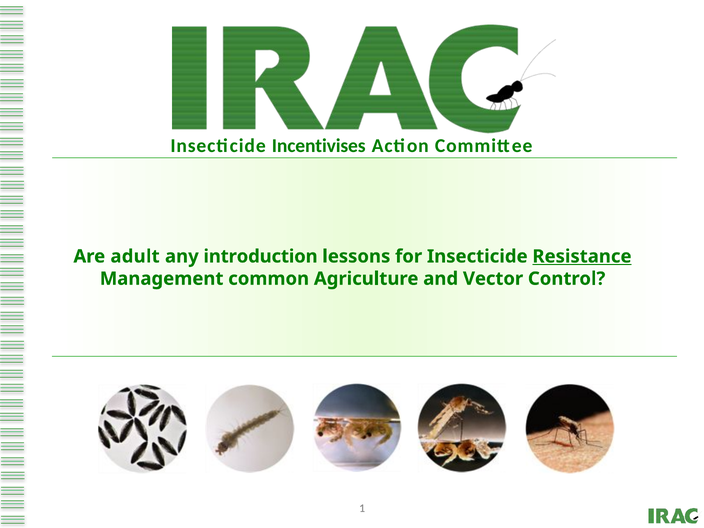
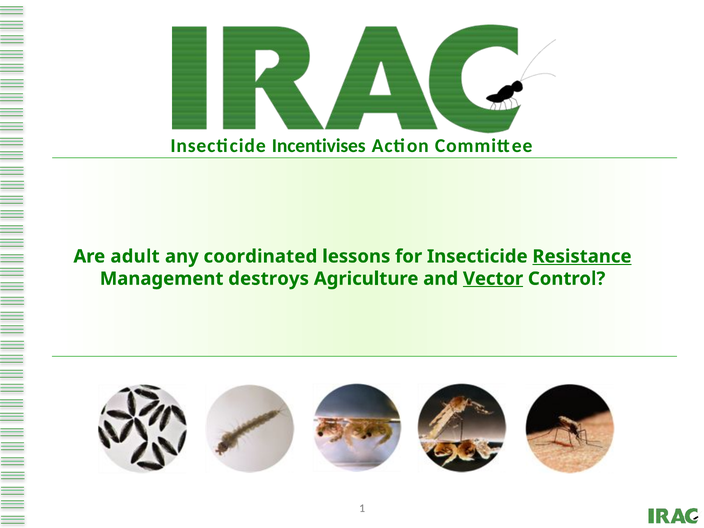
introduction: introduction -> coordinated (260, 256)
common: common -> destroys (269, 279)
Vector underline: none -> present (493, 279)
